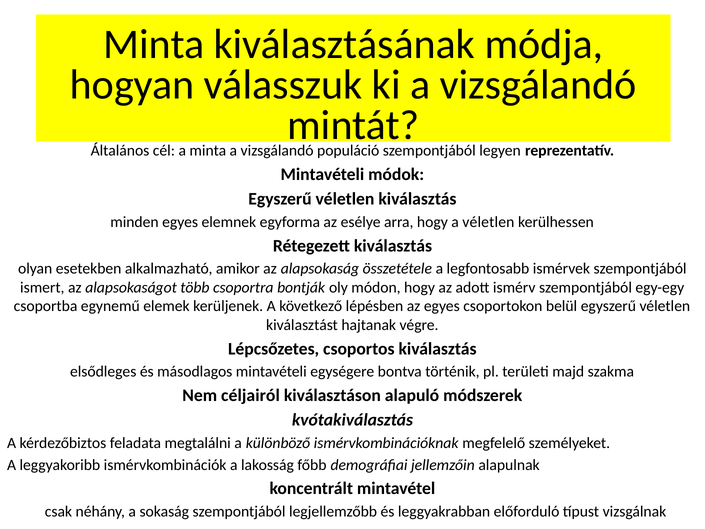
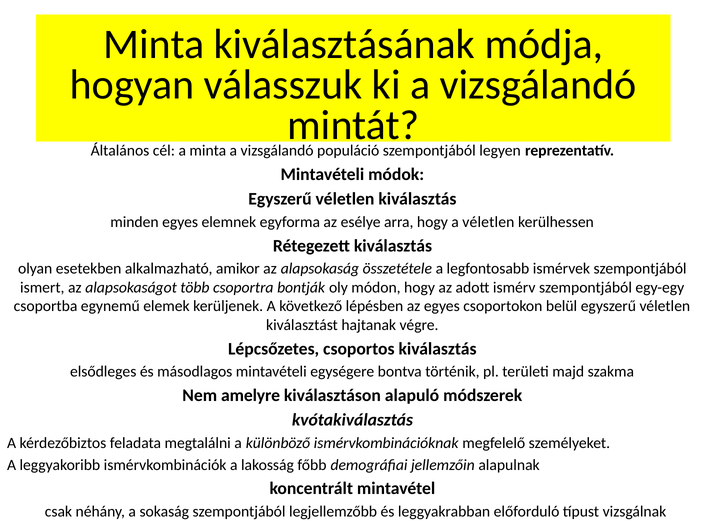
céljairól: céljairól -> amelyre (251, 395)
